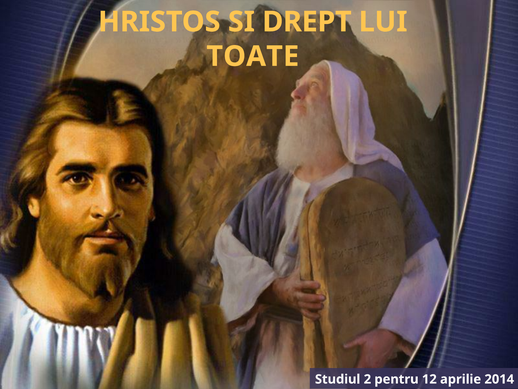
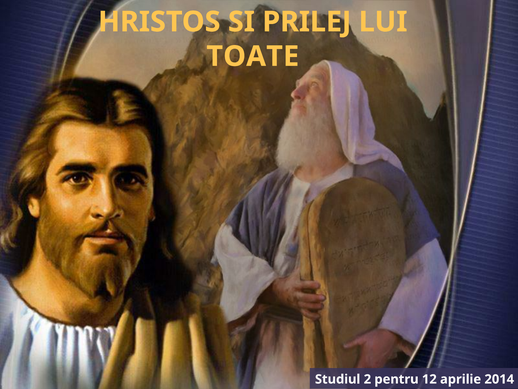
DREPT: DREPT -> PRILEJ (307, 22)
